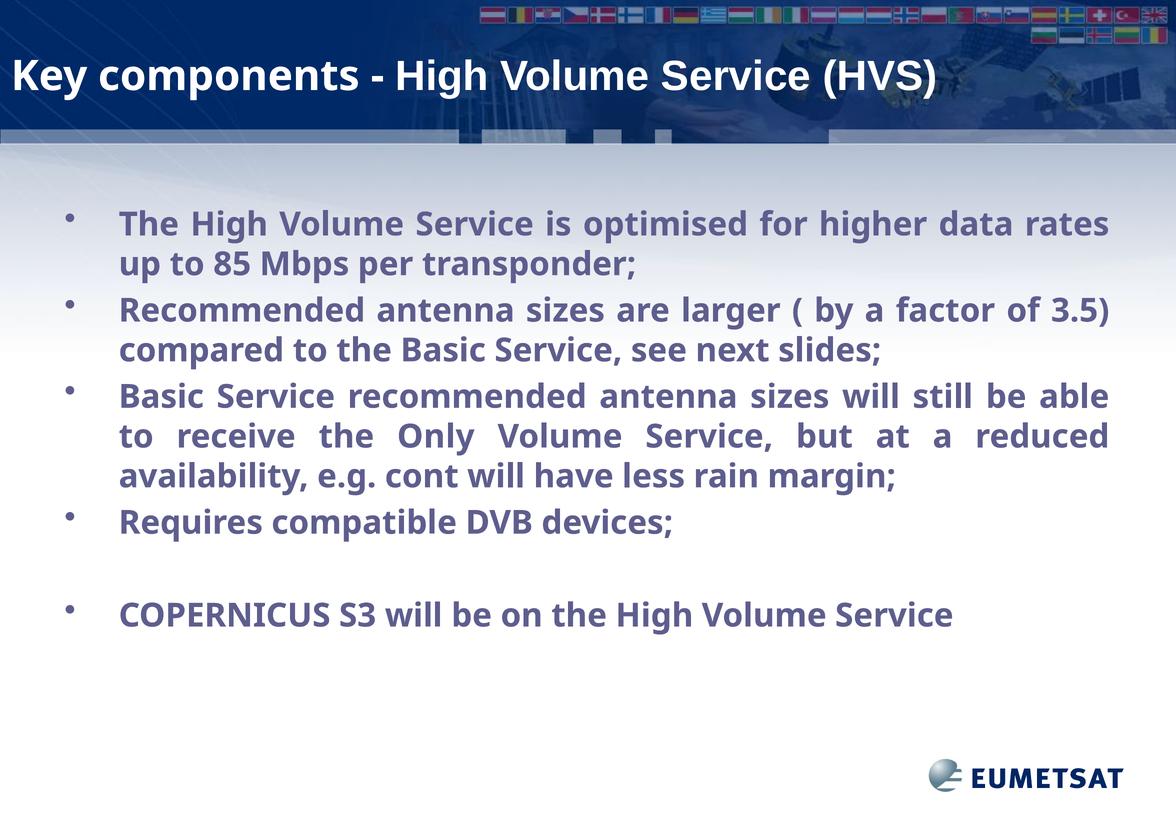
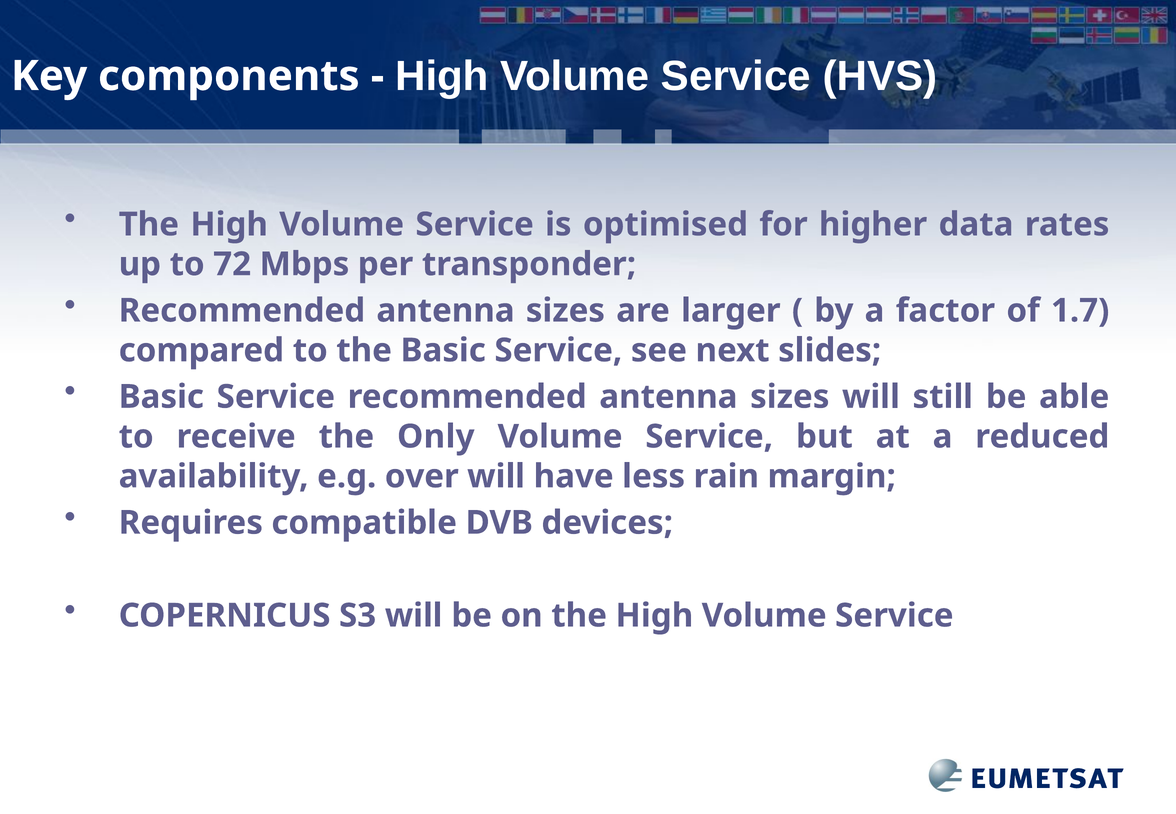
85: 85 -> 72 (232, 264)
3.5: 3.5 -> 1.7 (1080, 311)
cont: cont -> over (422, 476)
